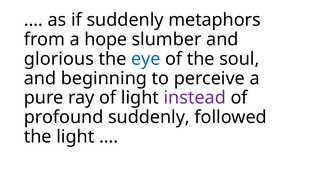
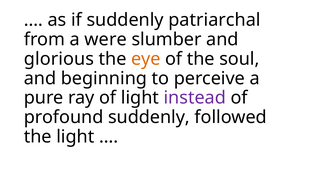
metaphors: metaphors -> patriarchal (214, 20)
hope: hope -> were (106, 39)
eye colour: blue -> orange (146, 59)
